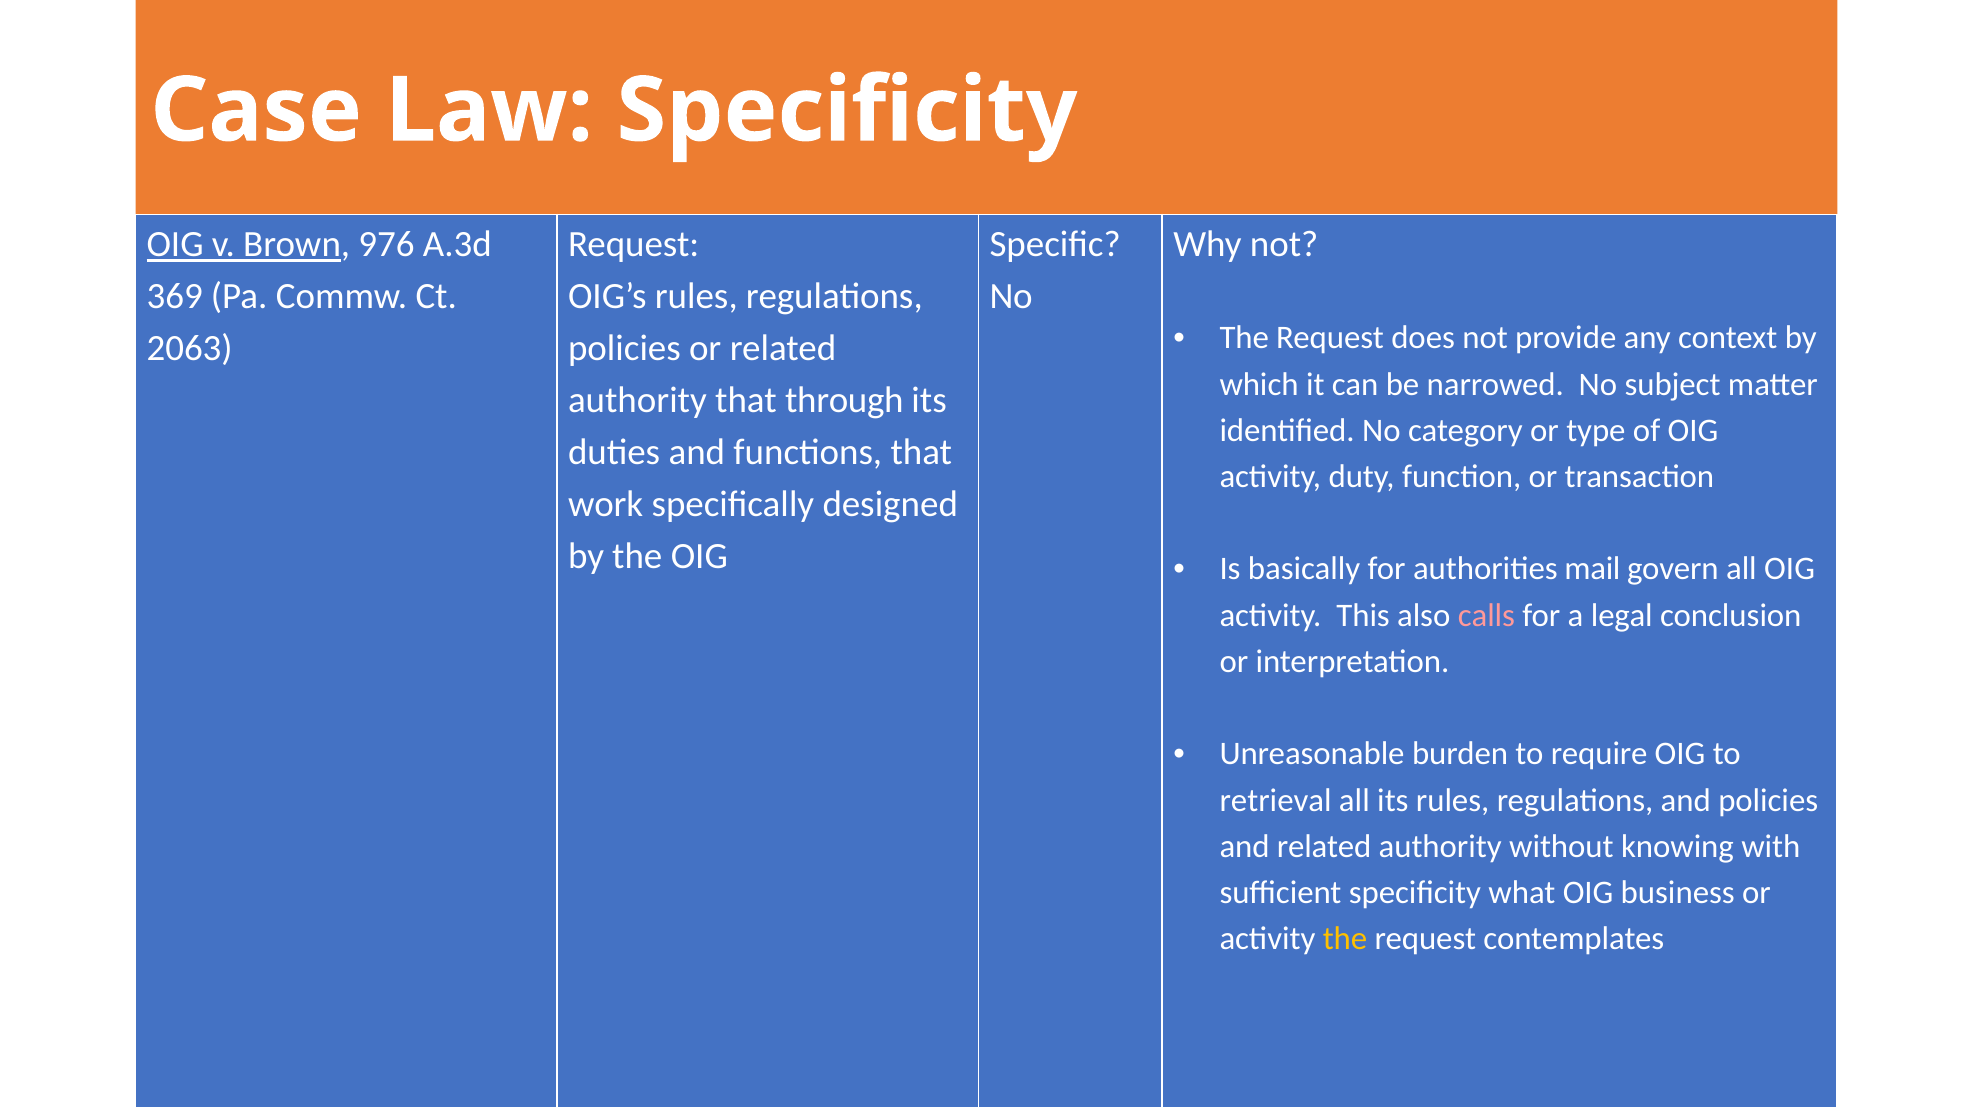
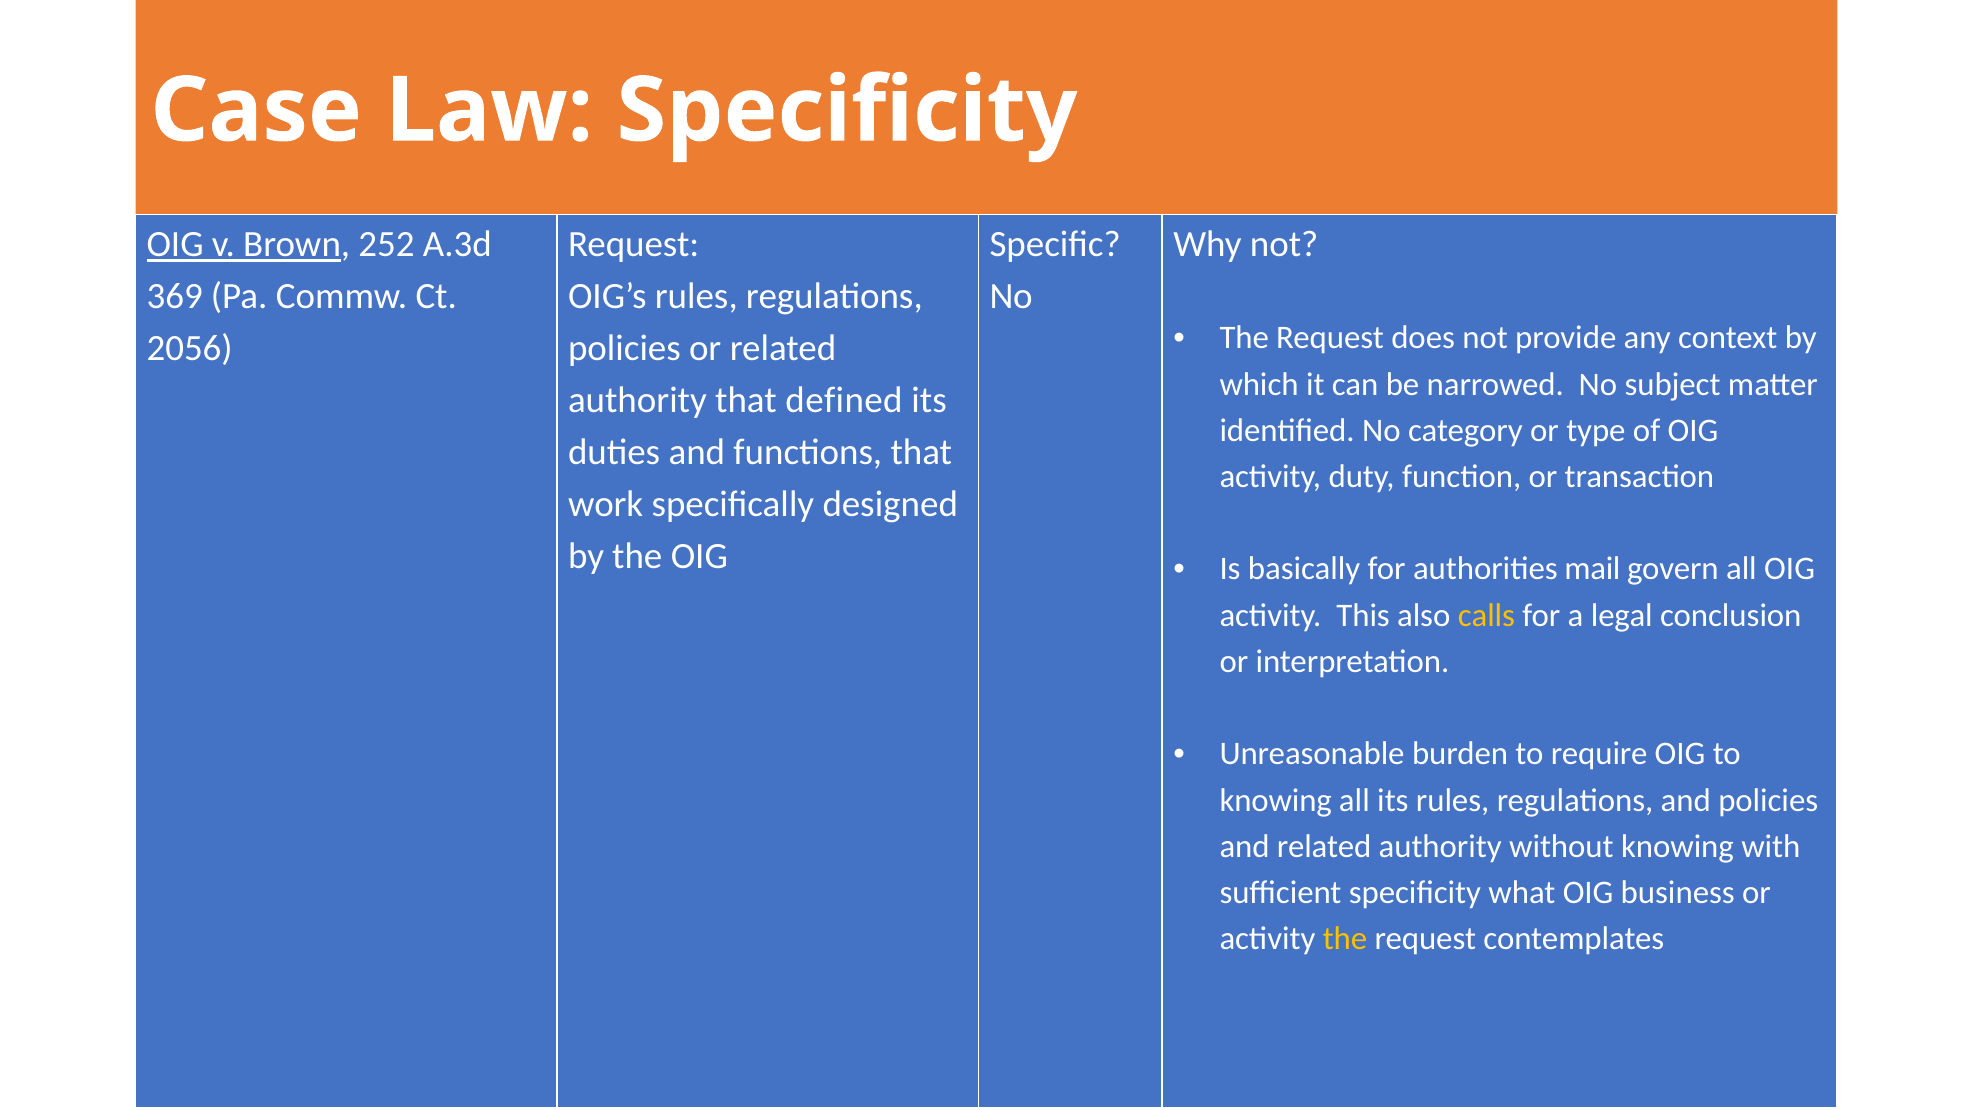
976: 976 -> 252 (386, 244)
2063: 2063 -> 2056 (190, 348)
through: through -> defined (844, 400)
calls colour: pink -> yellow (1486, 615)
retrieval: retrieval -> knowing (1276, 800)
